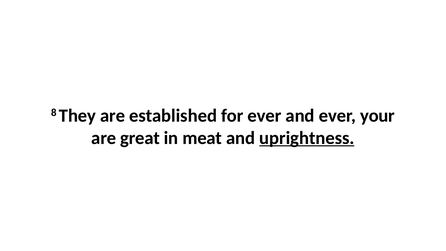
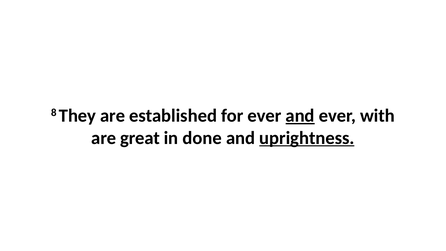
and underline: none -> present (300, 116)
your: your -> with (377, 116)
meat: meat -> done (202, 138)
